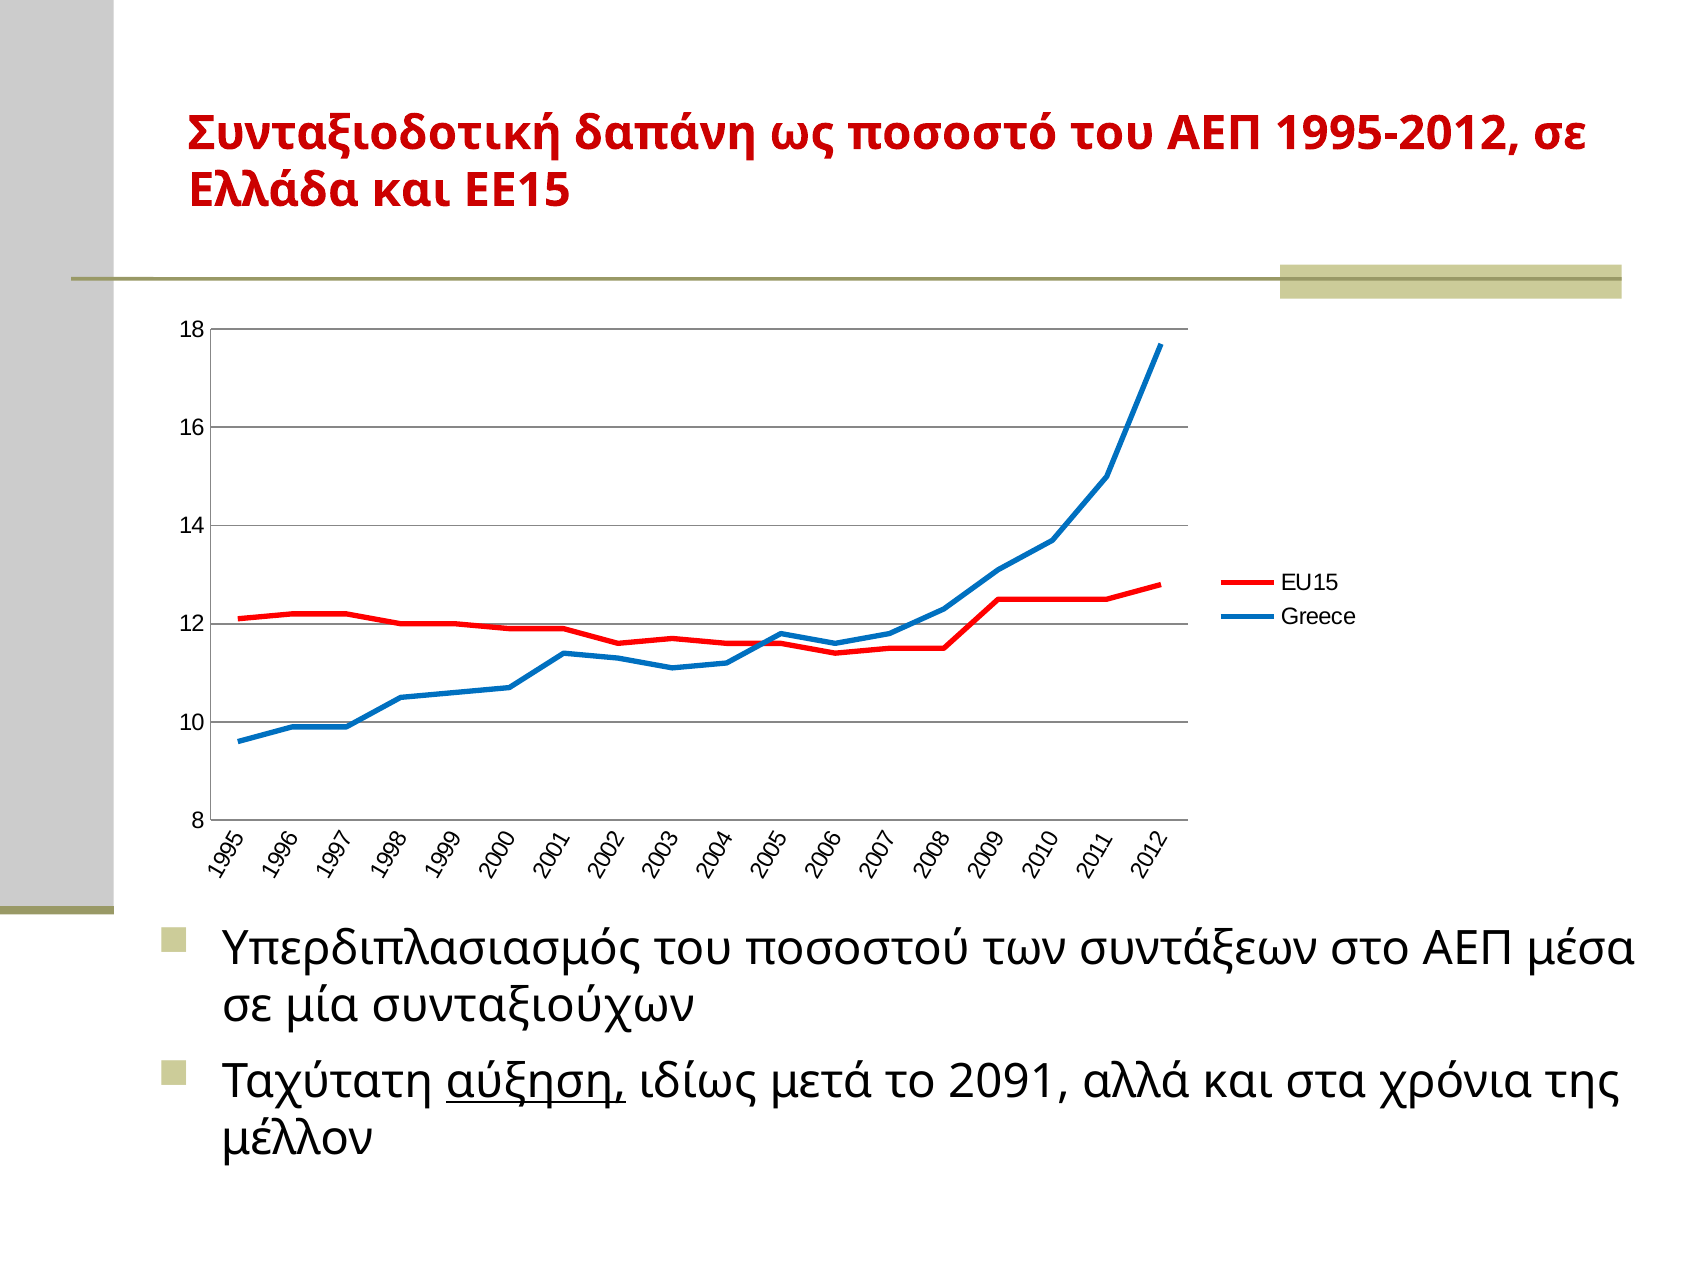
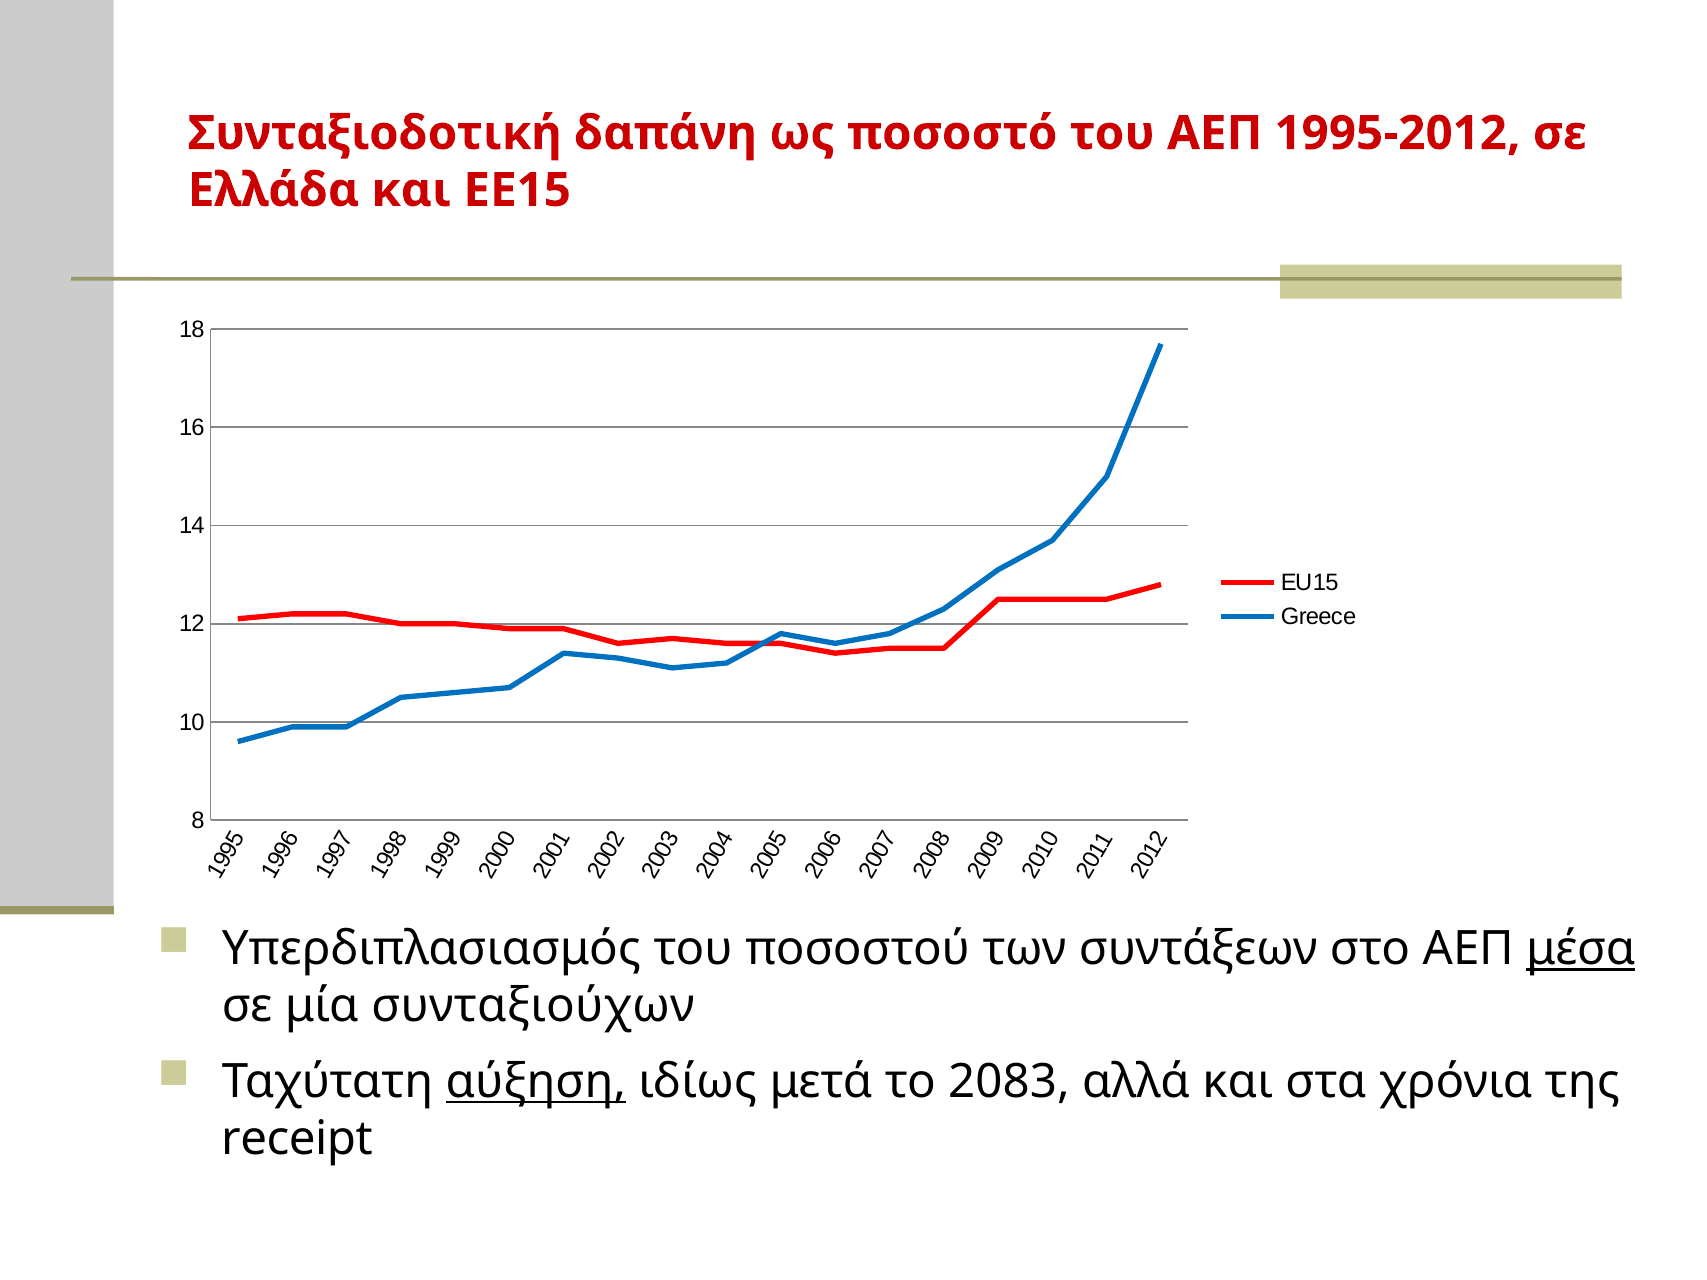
μέσα underline: none -> present (1581, 949)
2091: 2091 -> 2083 (1009, 1082)
μέλλον: μέλλον -> receipt (297, 1139)
